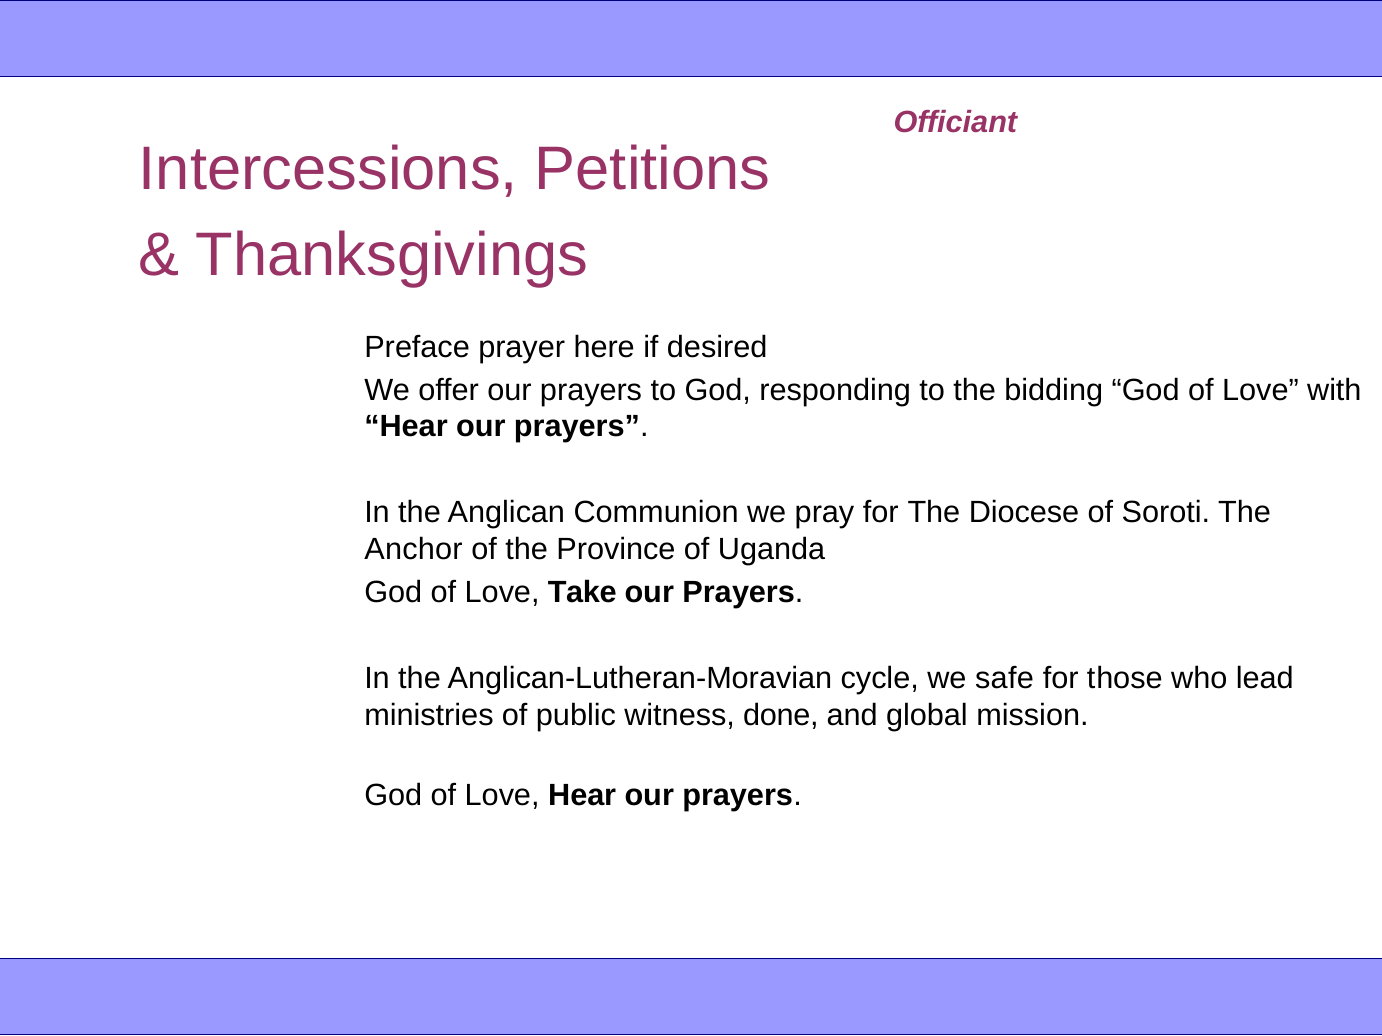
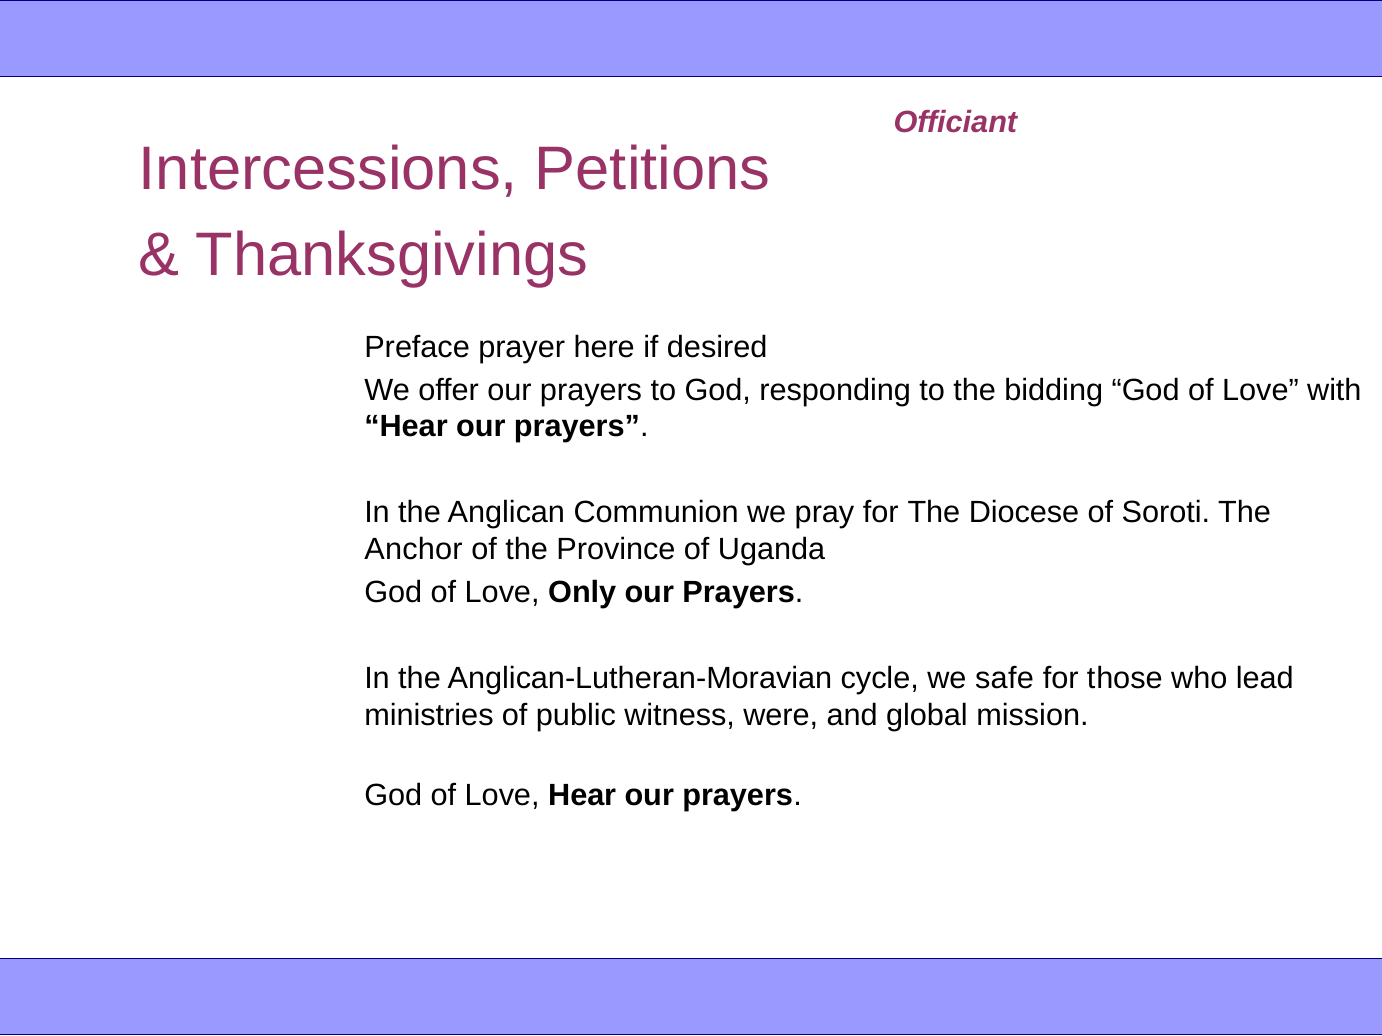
Take: Take -> Only (582, 593)
done: done -> were (781, 716)
